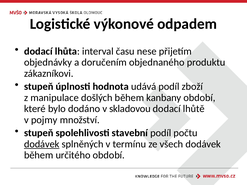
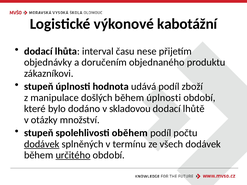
odpadem: odpadem -> kabotážní (187, 24)
během kanbany: kanbany -> úplnosti (164, 98)
pojmy: pojmy -> otázky (44, 120)
stavební: stavební -> oběhem (130, 133)
určitého underline: none -> present (73, 155)
